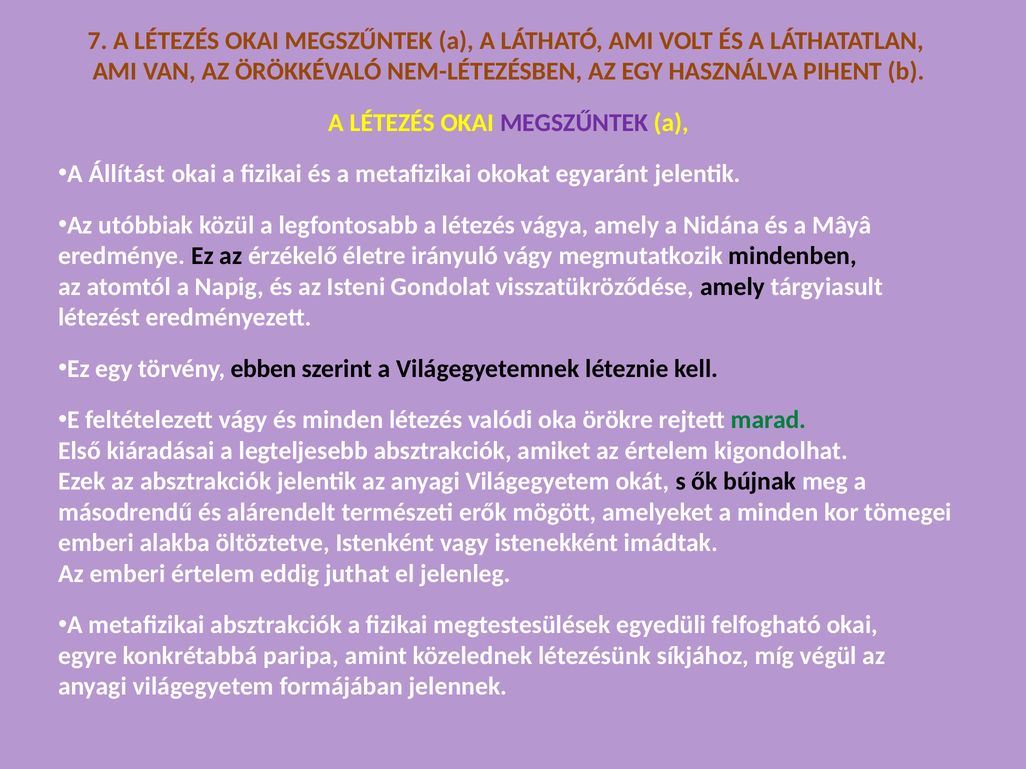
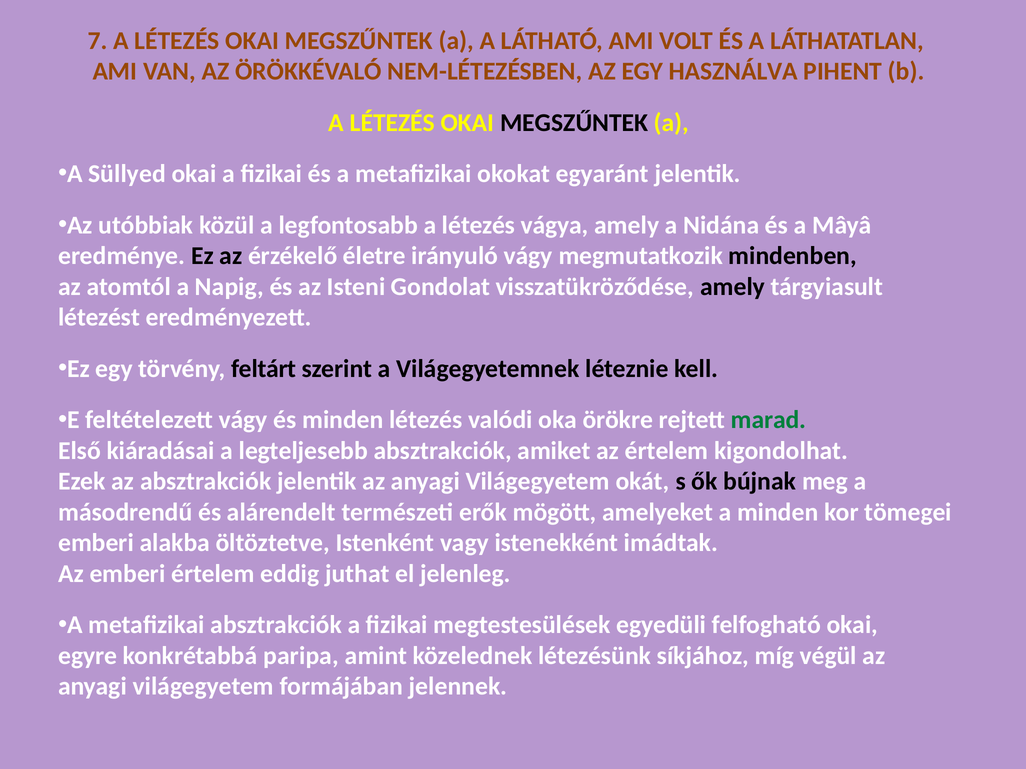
MEGSZŰNTEK colour: purple -> black (574, 123)
Állítást: Állítást -> Süllyed (127, 174)
ebben: ebben -> feltárt (264, 369)
